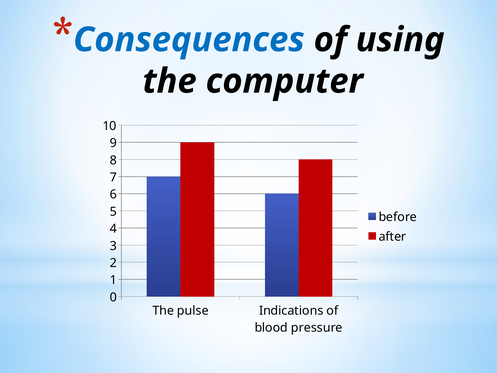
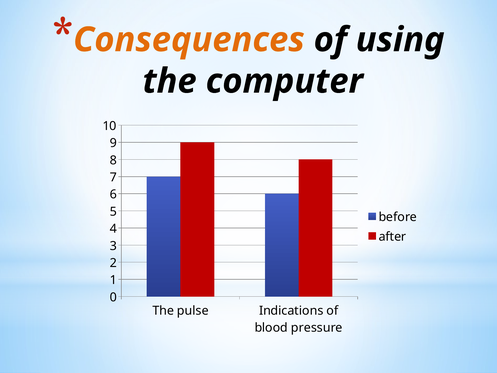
Consequences colour: blue -> orange (189, 40)
